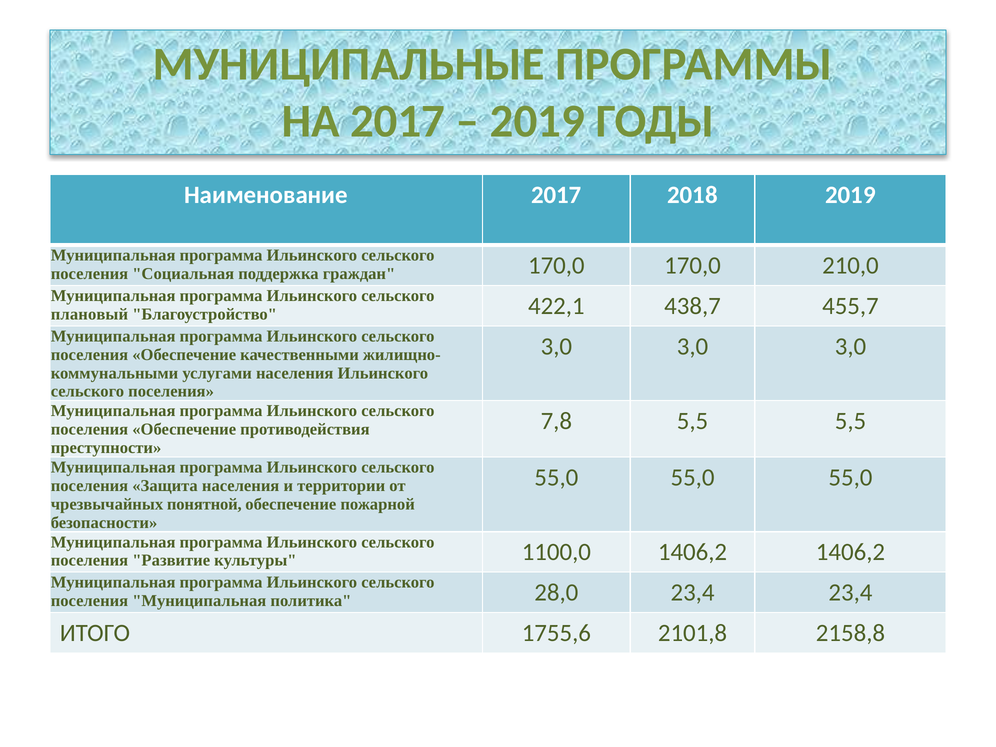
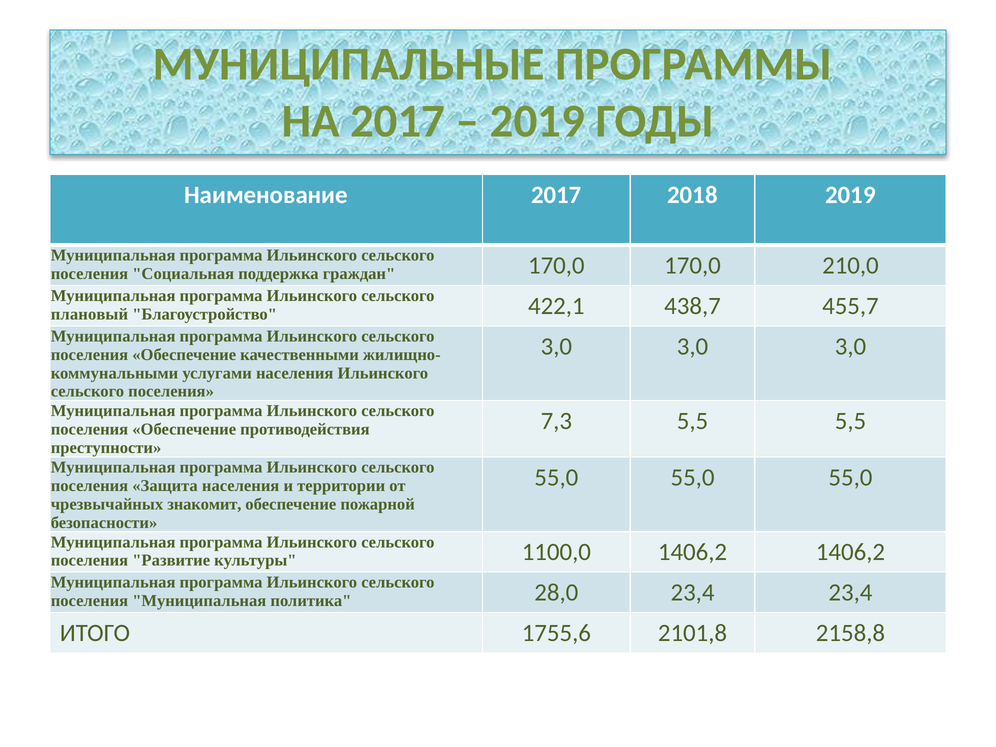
7,8: 7,8 -> 7,3 (556, 421)
понятной: понятной -> знакомит (204, 504)
